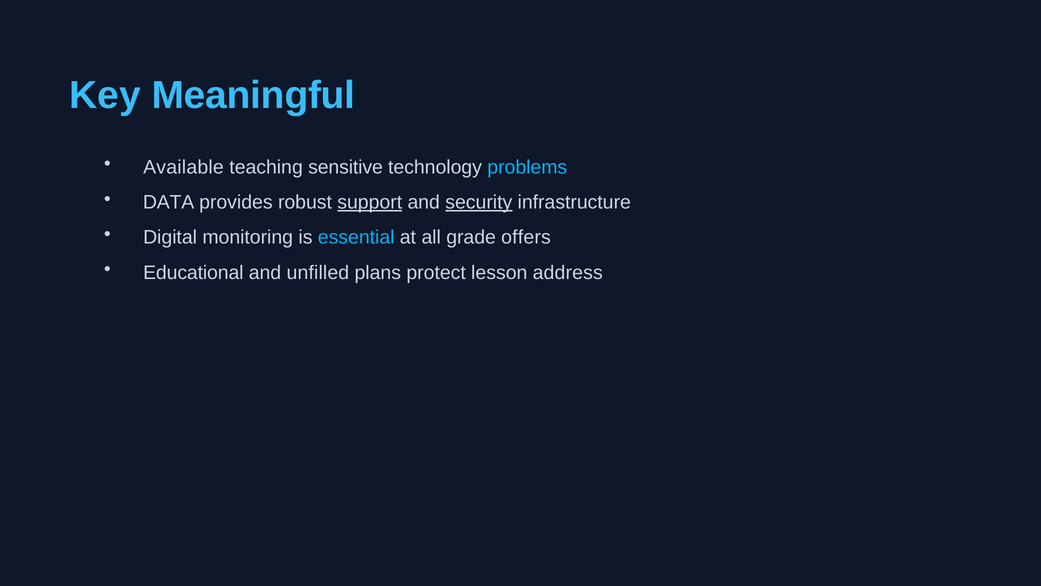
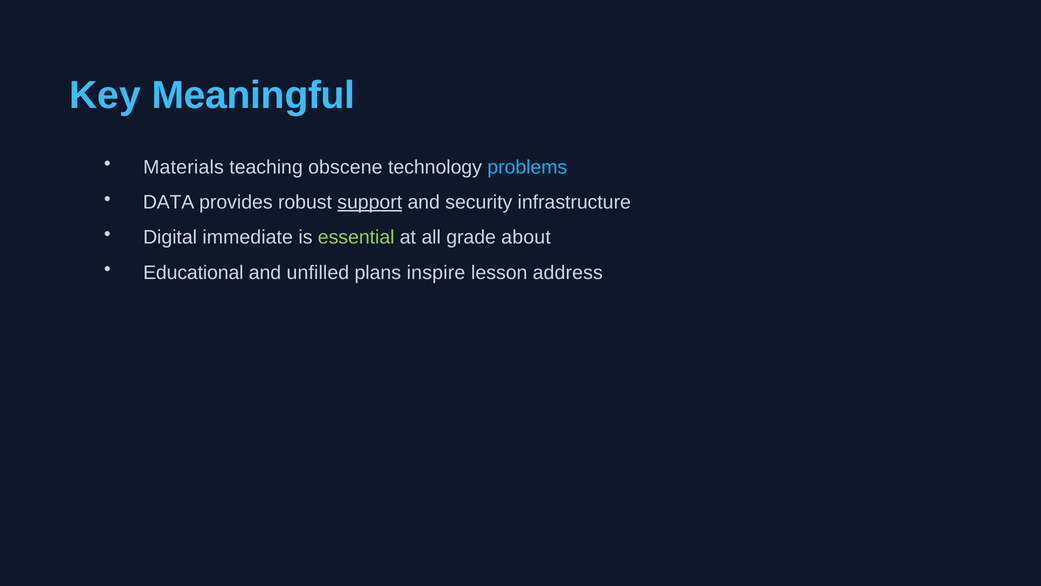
Available: Available -> Materials (183, 167)
sensitive: sensitive -> obscene (345, 167)
security underline: present -> none (479, 202)
monitoring: monitoring -> immediate (248, 237)
essential colour: light blue -> light green (356, 237)
offers: offers -> about (526, 237)
protect: protect -> inspire (436, 272)
